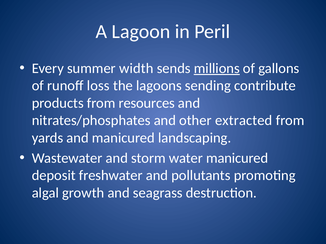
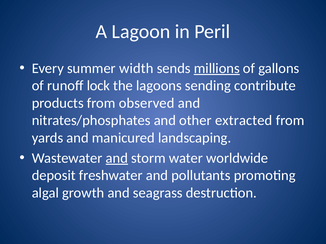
loss: loss -> lock (98, 86)
resources: resources -> observed (147, 103)
and underline: none -> present (117, 158)
water manicured: manicured -> worldwide (237, 158)
